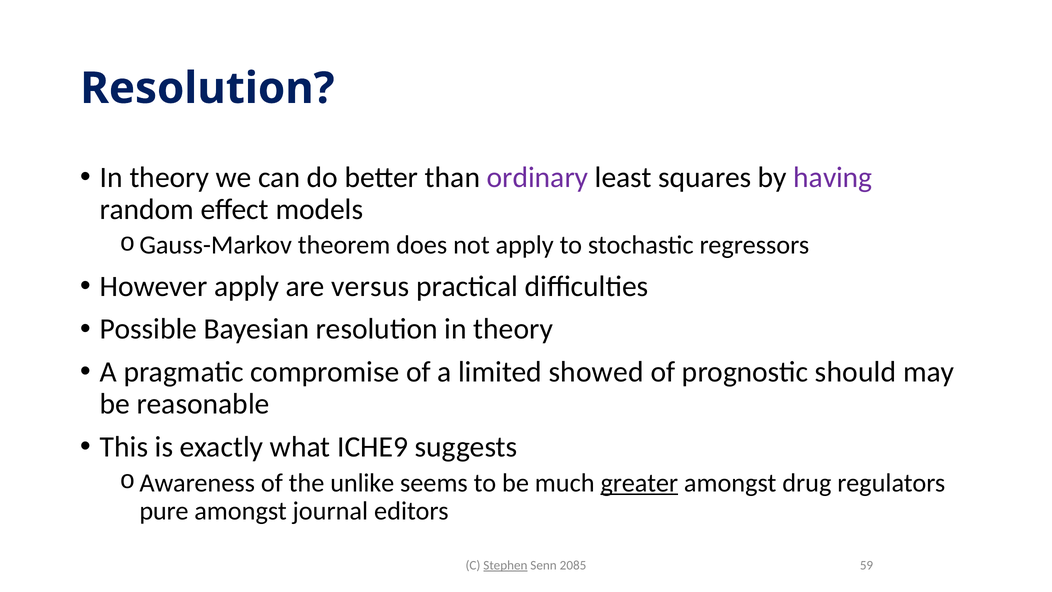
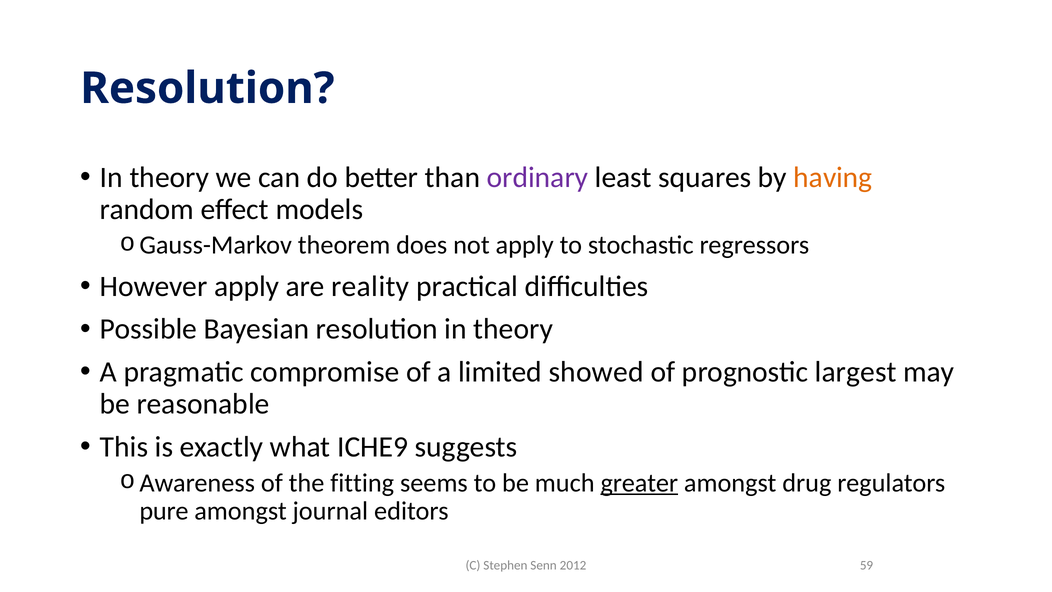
having colour: purple -> orange (833, 177)
versus: versus -> reality (370, 286)
should: should -> largest (856, 372)
unlike: unlike -> fitting (362, 483)
Stephen underline: present -> none (505, 565)
2085: 2085 -> 2012 (573, 565)
